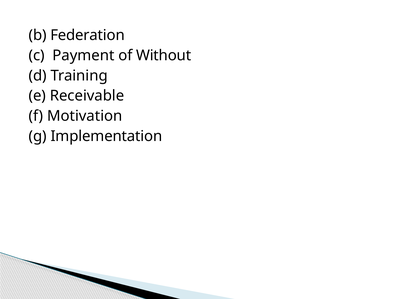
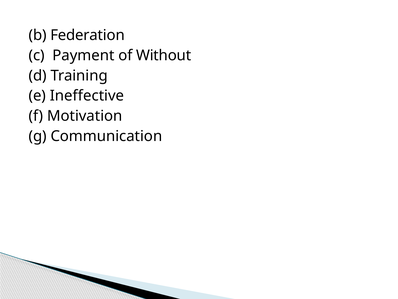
Receivable: Receivable -> Ineffective (87, 96)
Implementation: Implementation -> Communication (106, 136)
